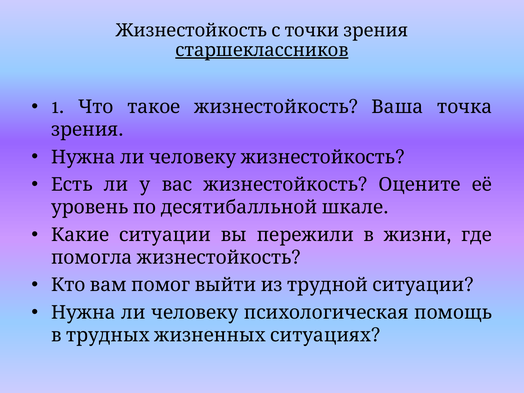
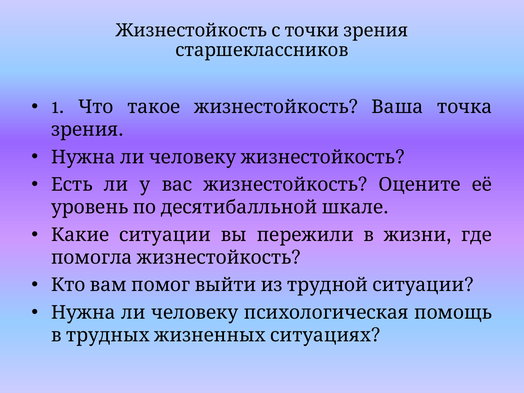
старшеклассников underline: present -> none (262, 50)
